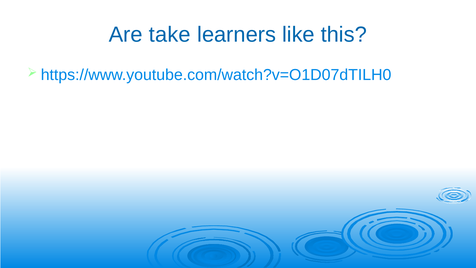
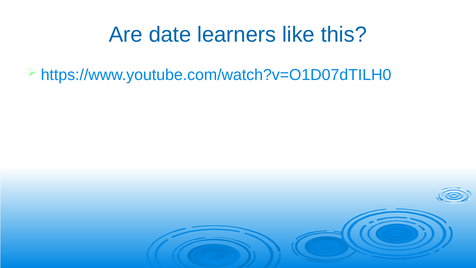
take: take -> date (170, 35)
